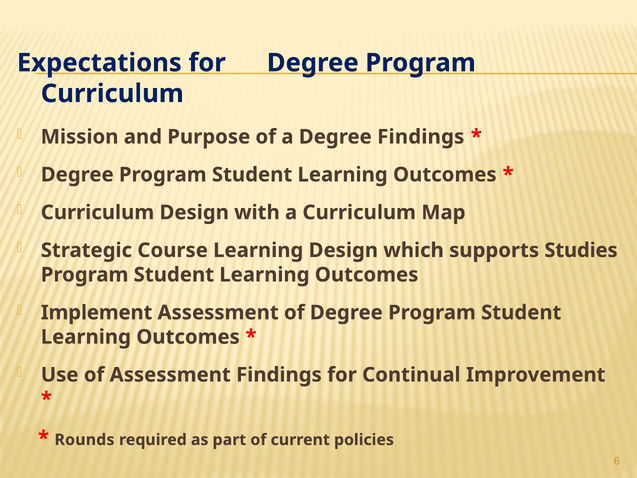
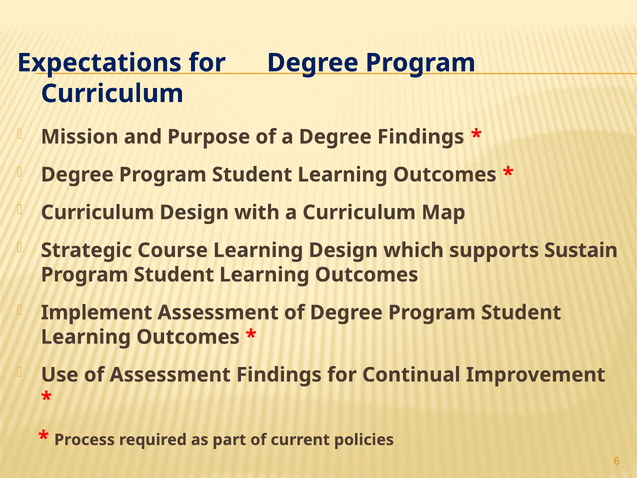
Studies: Studies -> Sustain (581, 250)
Rounds: Rounds -> Process (85, 440)
